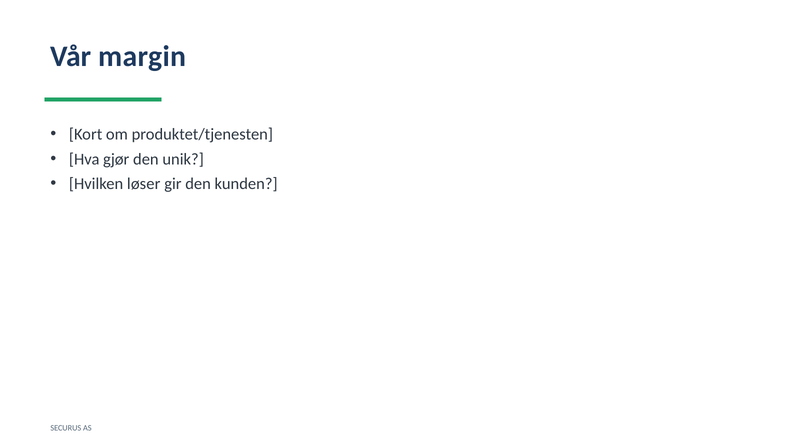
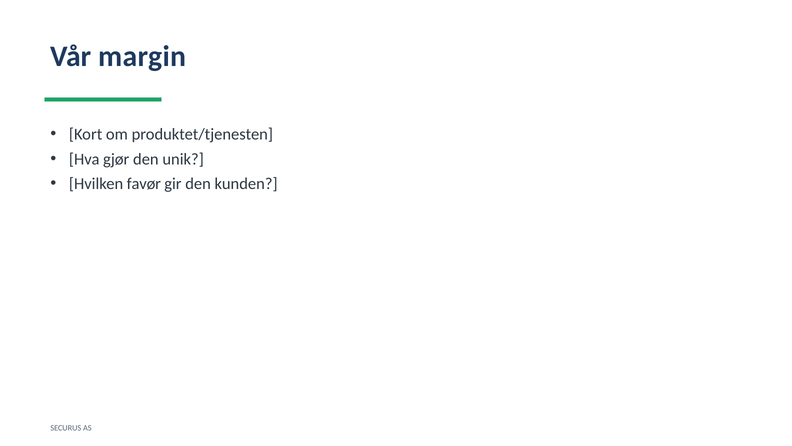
løser: løser -> favør (144, 184)
